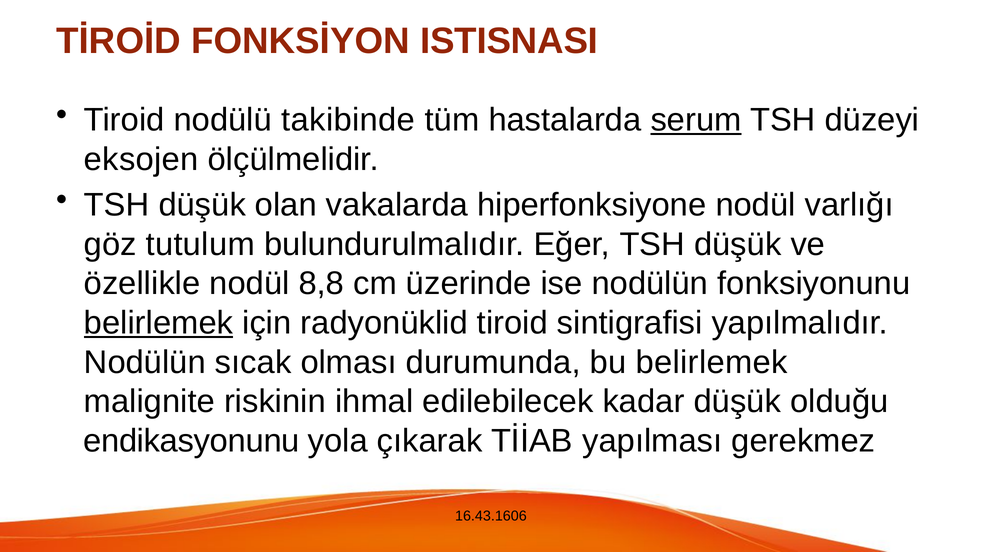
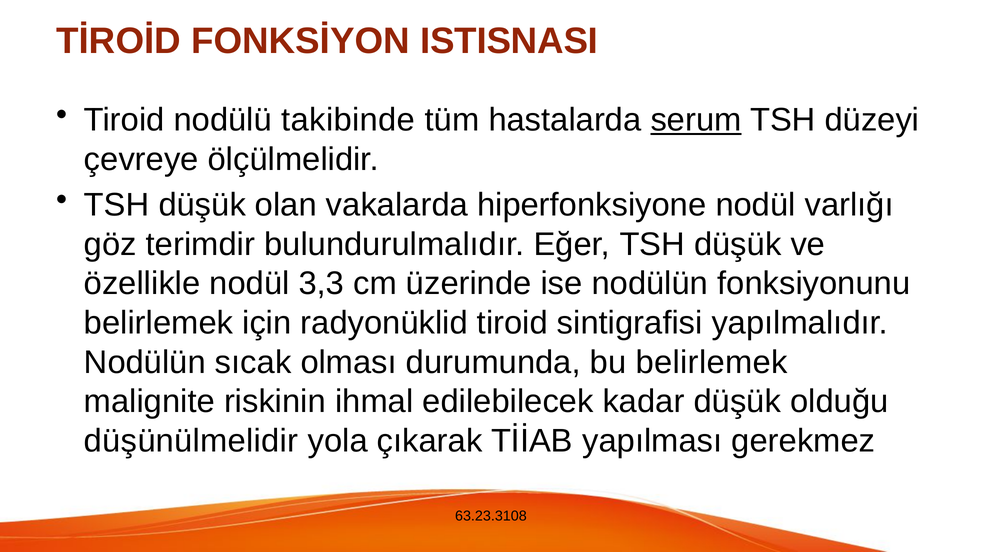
eksojen: eksojen -> çevreye (141, 159)
tutulum: tutulum -> terimdir (200, 245)
8,8: 8,8 -> 3,3 (321, 284)
belirlemek underline: present -> none (159, 323)
endikasyonunu: endikasyonunu -> düşünülmelidir (191, 441)
16.43.1606: 16.43.1606 -> 63.23.3108 (491, 516)
